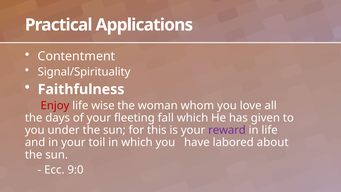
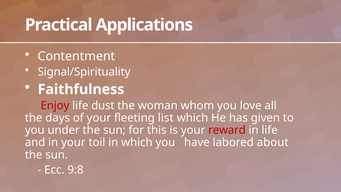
wise: wise -> dust (103, 105)
fall: fall -> list (166, 118)
reward colour: purple -> red (227, 130)
9:0: 9:0 -> 9:8 (75, 170)
